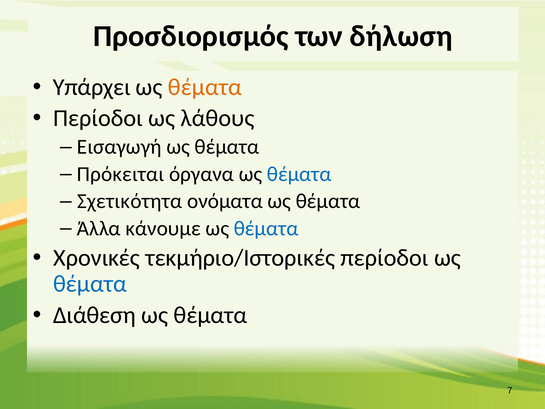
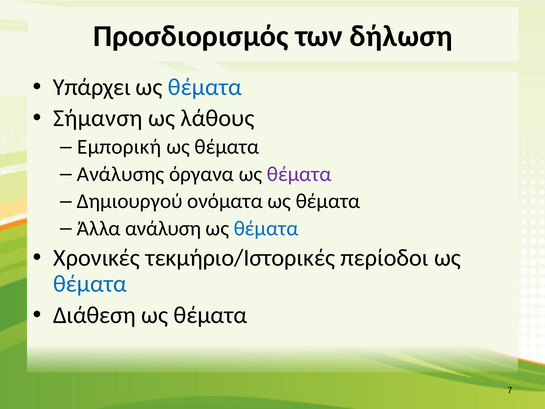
θέματα colour: orange -> blue (205, 87)
Περίοδοι: Περίοδοι -> Σήμανση (98, 118)
Εισαγωγή: Εισαγωγή -> Εμπορική (119, 147)
Πρόκειται: Πρόκειται -> Ανάλυσης (121, 174)
θέματα colour: blue -> purple (299, 174)
Σχετικότητα: Σχετικότητα -> Δημιουργού (130, 201)
κάνουμε: κάνουμε -> ανάλυση (163, 228)
